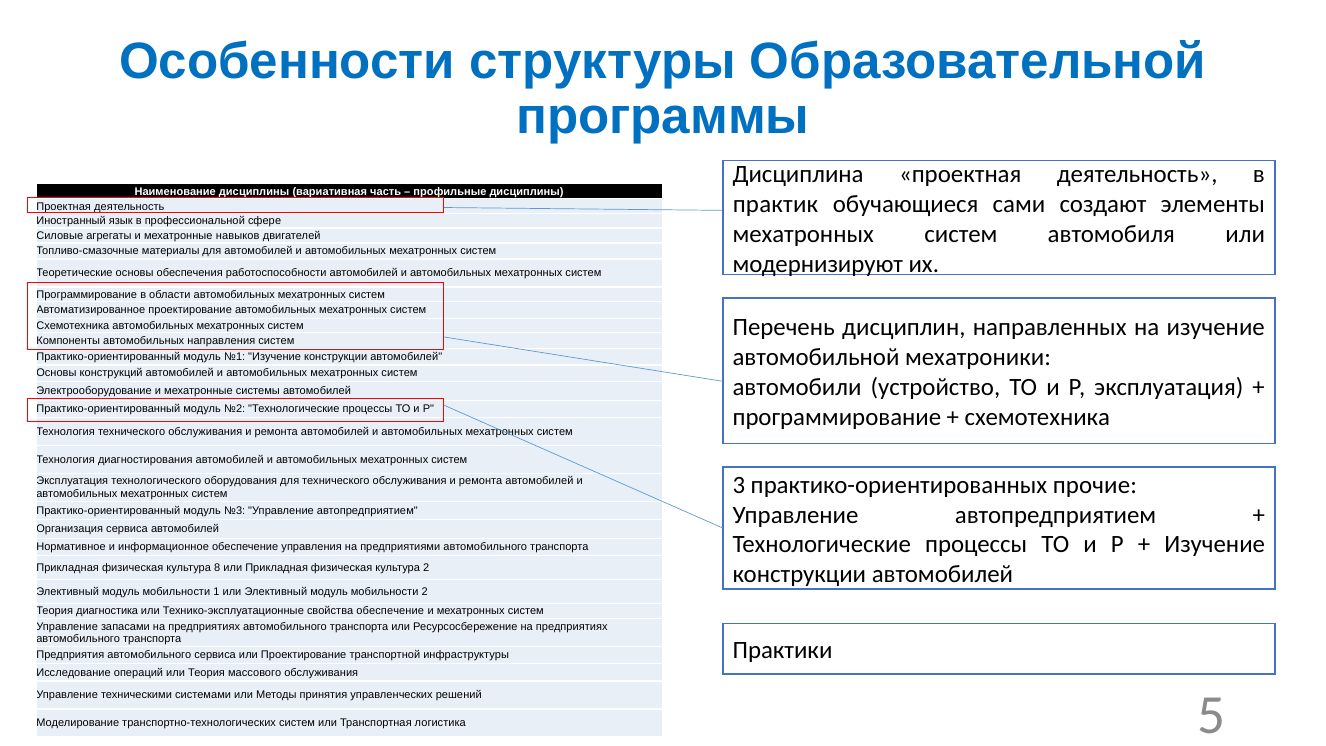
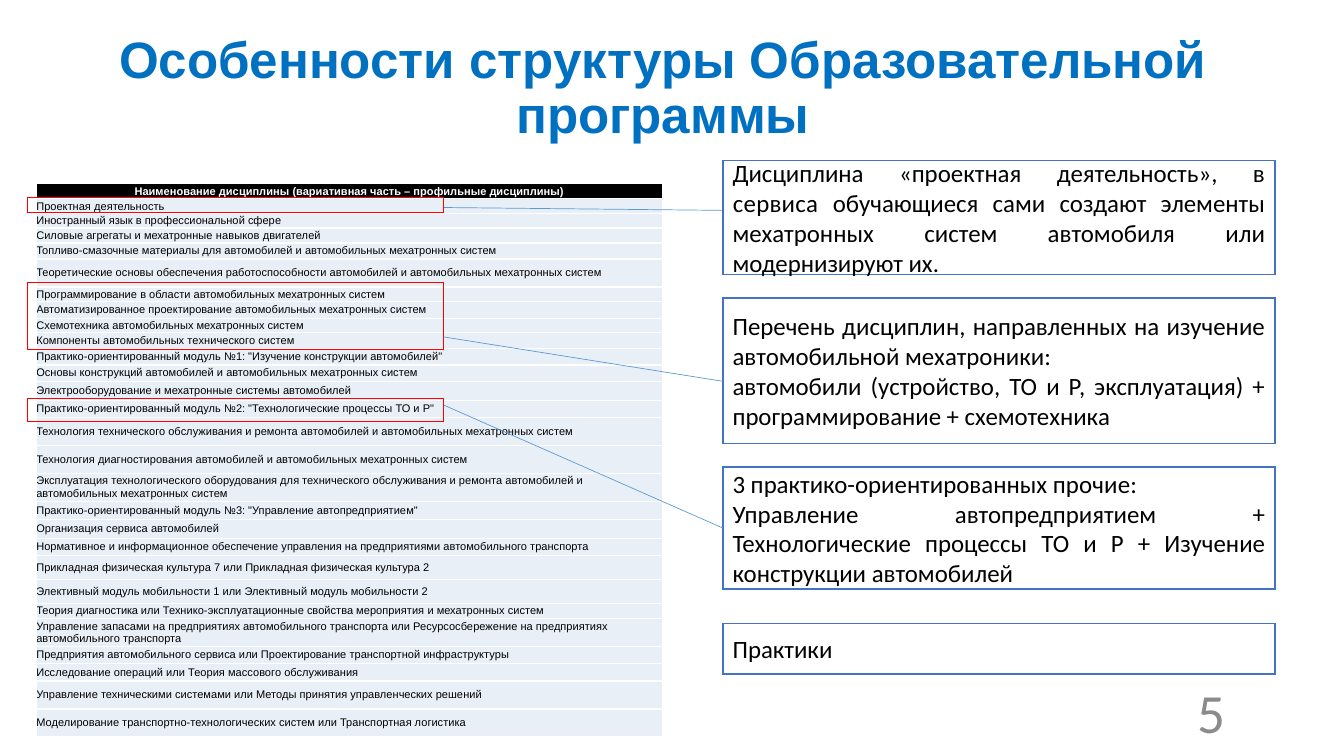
практик: практик -> сервиса (776, 204)
автомобильных направления: направления -> технического (221, 341)
8: 8 -> 7 (217, 568)
свойства обеспечение: обеспечение -> мероприятия (390, 611)
